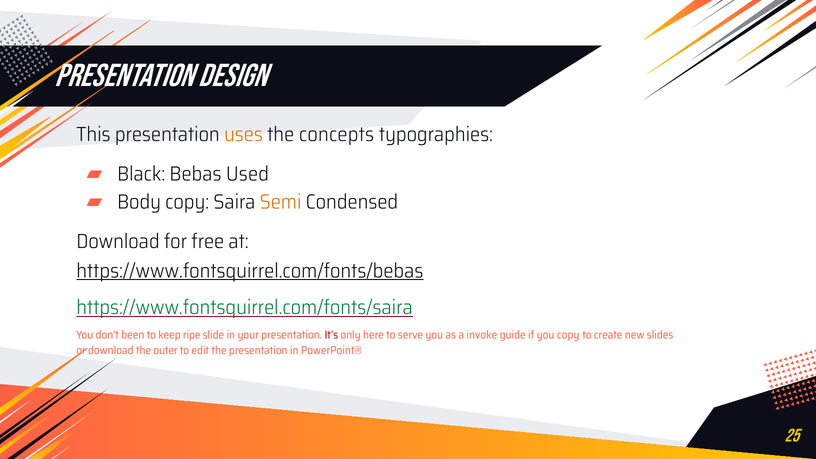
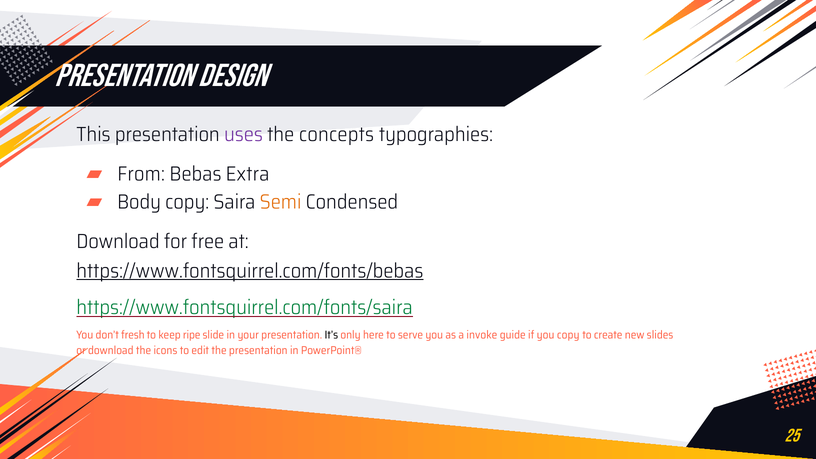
uses colour: orange -> purple (243, 134)
Black: Black -> From (141, 174)
Used: Used -> Extra (248, 174)
been: been -> fresh (133, 335)
It’s colour: red -> black (331, 335)
outer: outer -> icons (166, 351)
